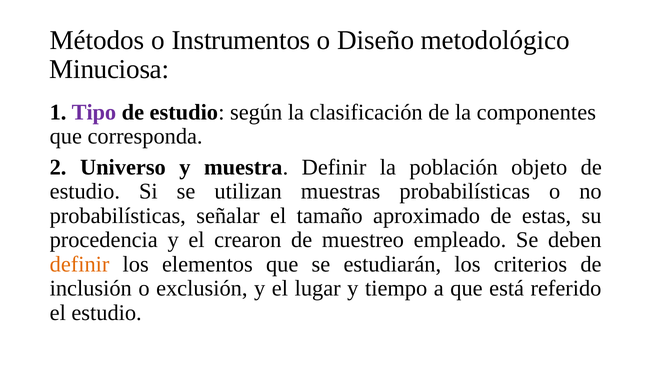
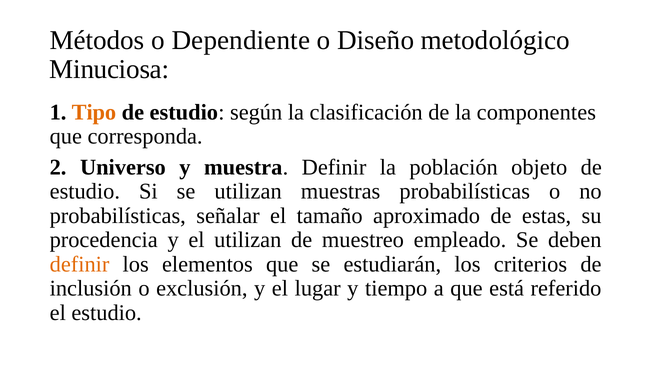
Instrumentos: Instrumentos -> Dependiente (241, 40)
Tipo colour: purple -> orange (94, 112)
el crearon: crearon -> utilizan (248, 240)
